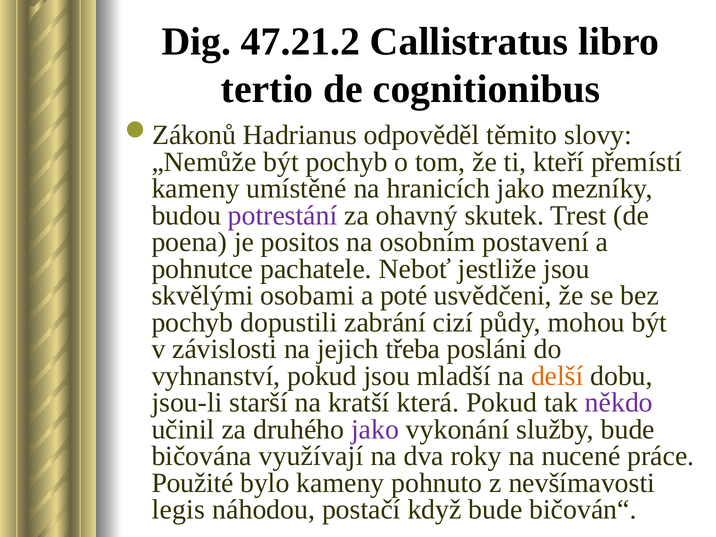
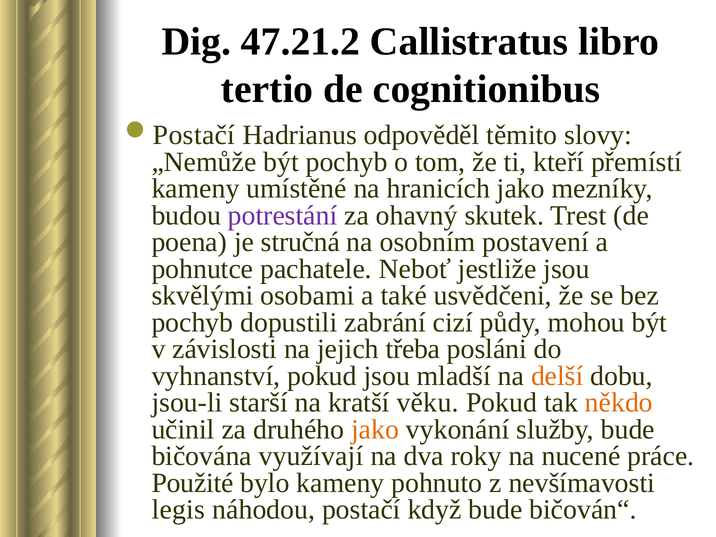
Zákonů: Zákonů -> Postačí (194, 135)
positos: positos -> stručná (300, 242)
poté: poté -> také (404, 296)
která: která -> věku (428, 403)
někdo colour: purple -> orange (619, 403)
jako colour: purple -> orange (375, 429)
